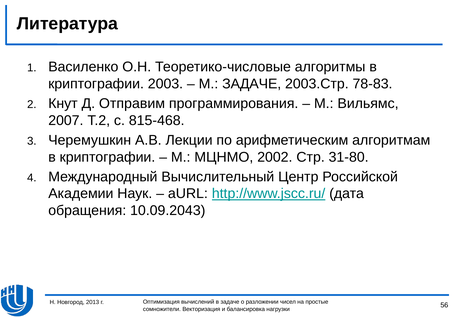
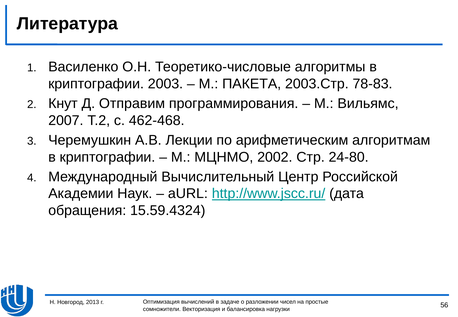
М ЗАДАЧЕ: ЗАДАЧЕ -> ПАКЕТА (252, 84)
815-468: 815-468 -> 462-468 (157, 120)
31-80: 31-80 -> 24-80 (349, 157)
10.09.2043: 10.09.2043 -> 15.59.4324 (168, 211)
